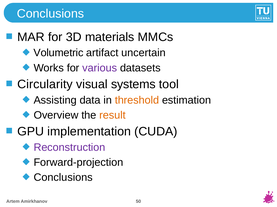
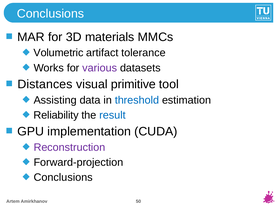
uncertain: uncertain -> tolerance (143, 53)
Circularity: Circularity -> Distances (45, 85)
systems: systems -> primitive (133, 85)
threshold colour: orange -> blue (137, 100)
Overview: Overview -> Reliability (56, 116)
result colour: orange -> blue (112, 116)
